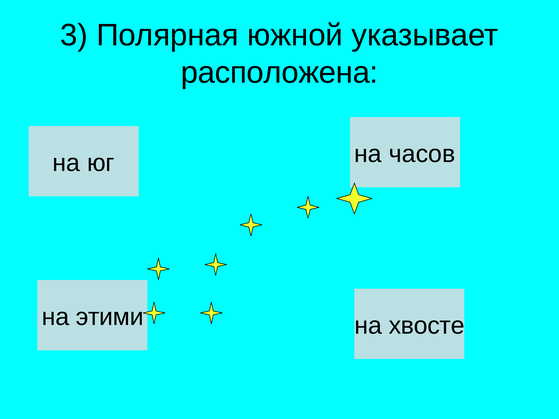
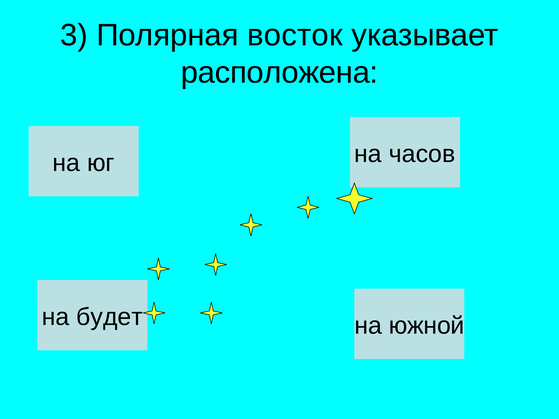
южной: южной -> восток (295, 35)
этими: этими -> будет (110, 317)
хвосте: хвосте -> южной (427, 326)
